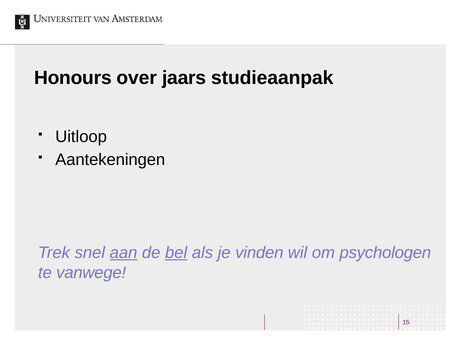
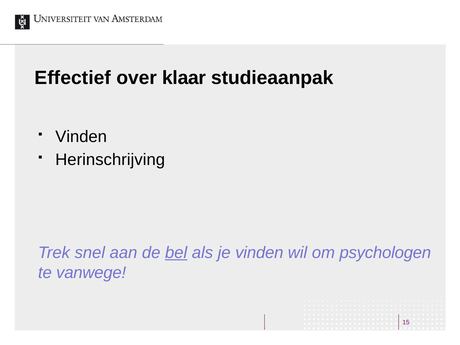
Honours: Honours -> Effectief (73, 78)
jaars: jaars -> klaar (184, 78)
Uitloop: Uitloop -> Vinden (81, 137)
Aantekeningen: Aantekeningen -> Herinschrijving (110, 160)
aan underline: present -> none (124, 253)
